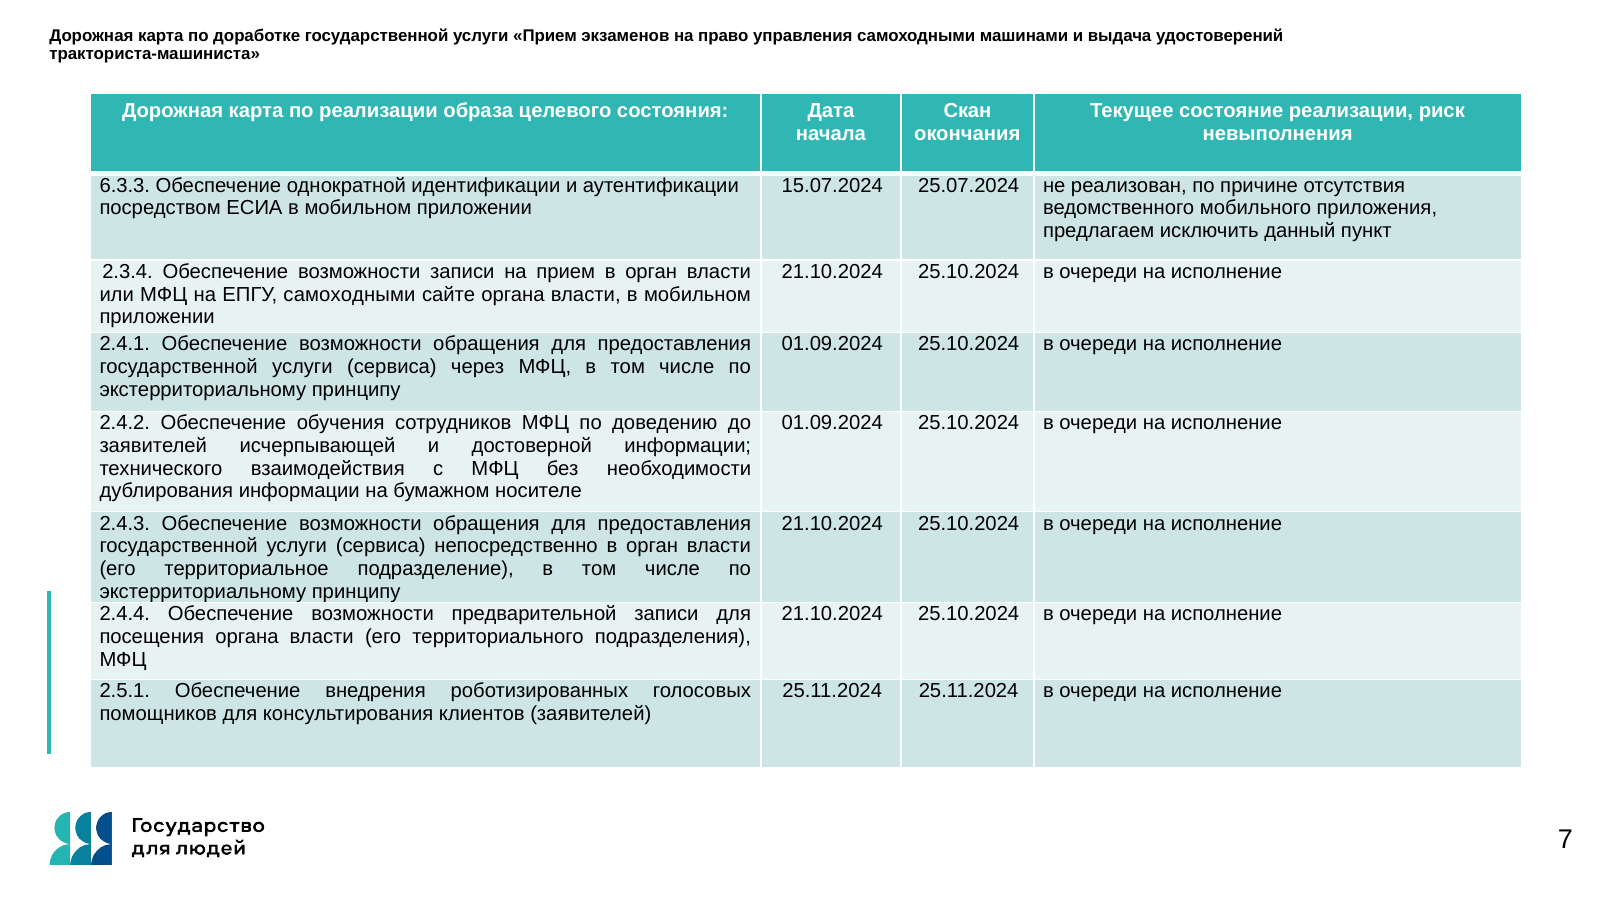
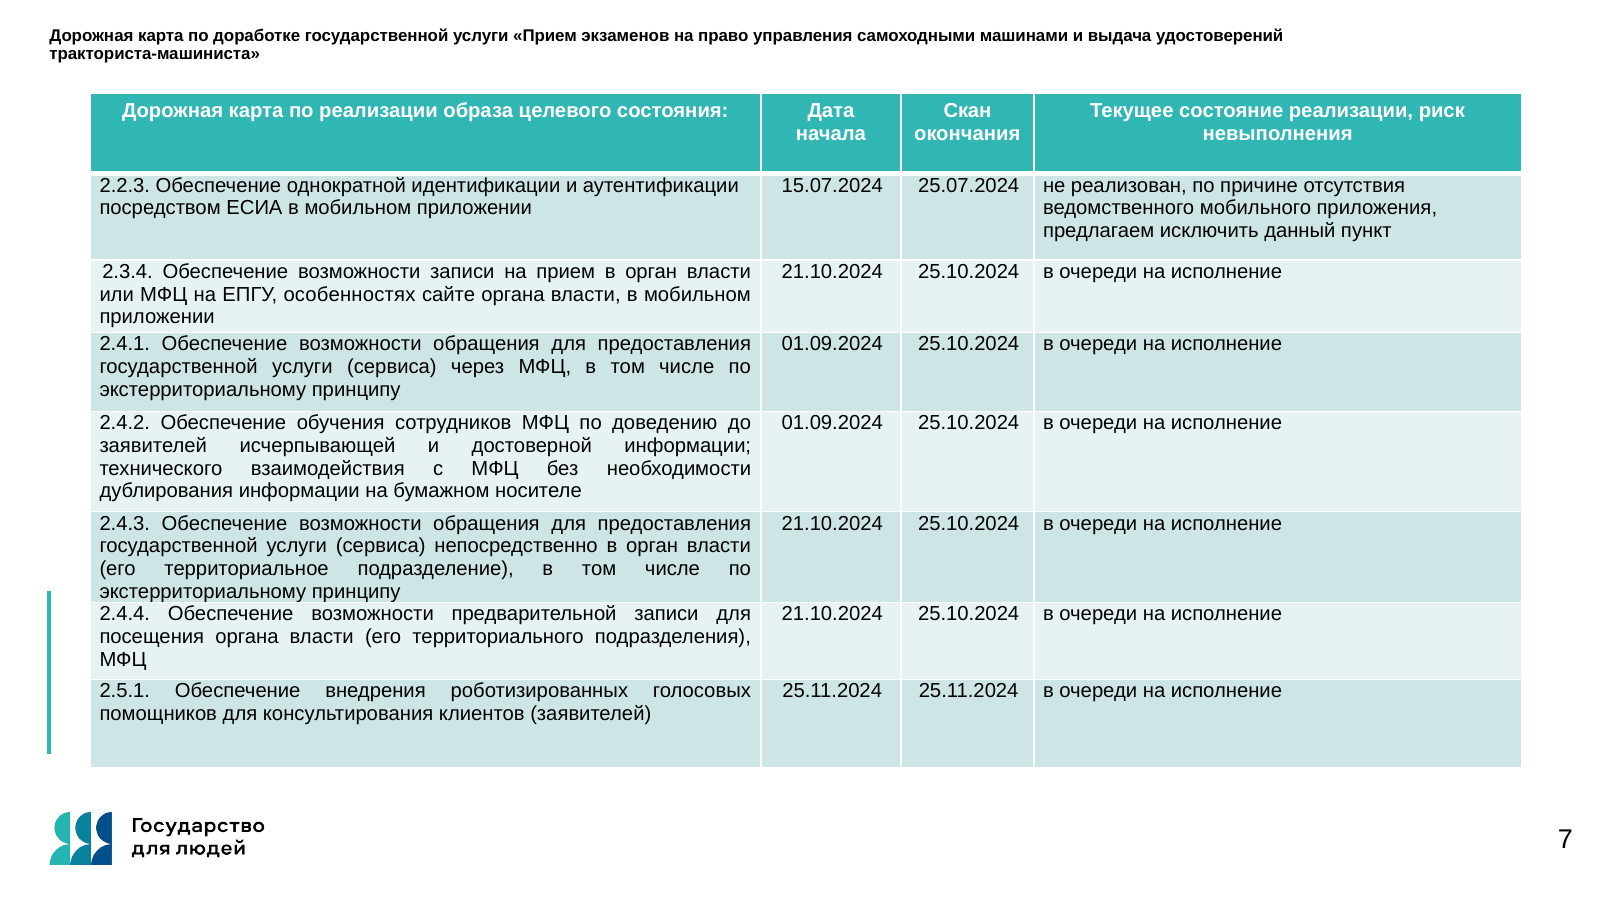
6.3.3: 6.3.3 -> 2.2.3 (125, 185)
ЕПГУ самоходными: самоходными -> особенностях (349, 294)
